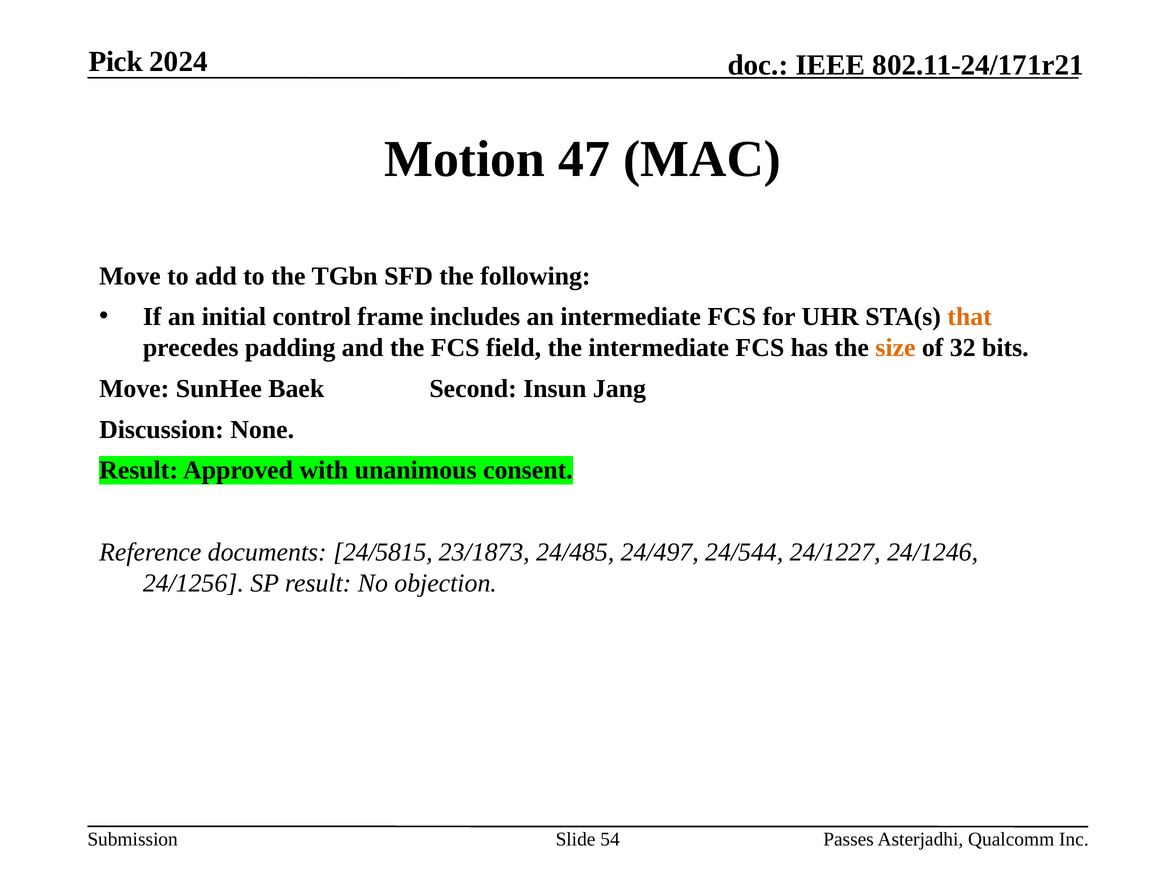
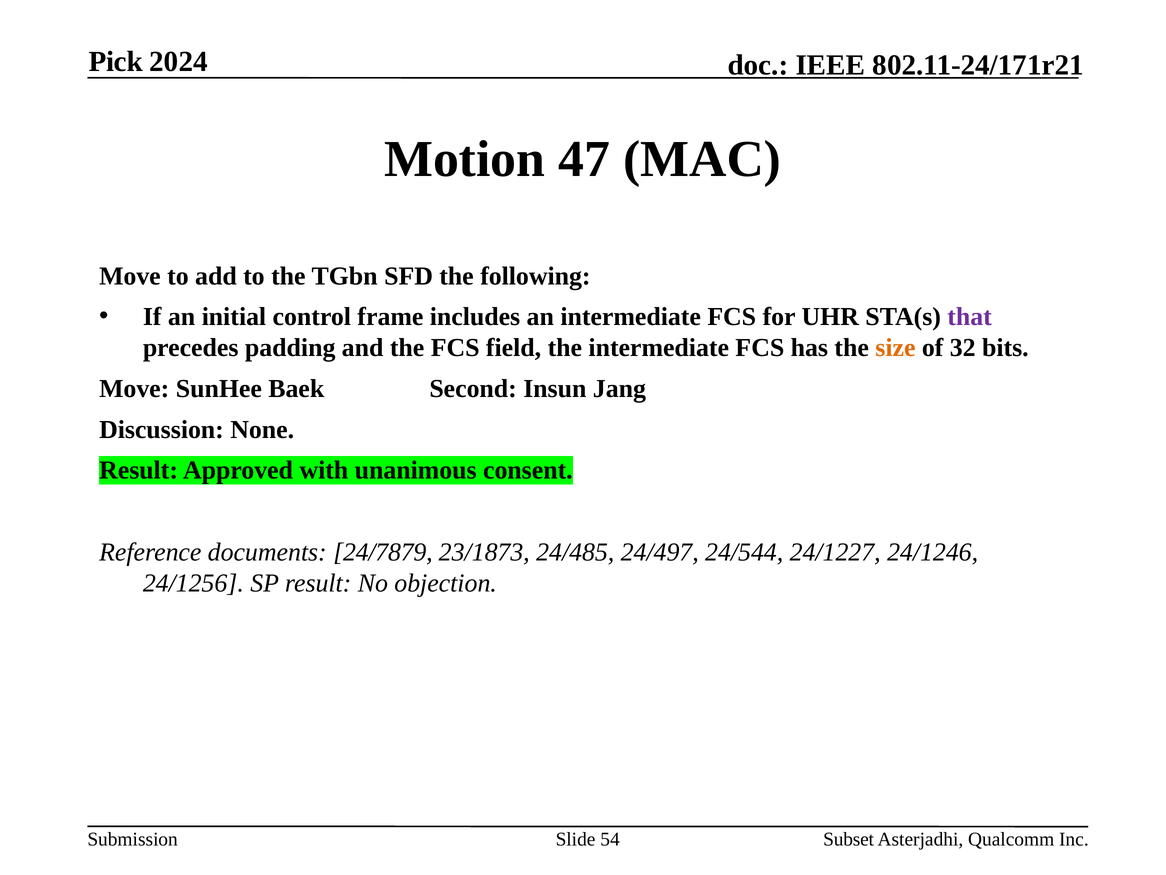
that colour: orange -> purple (970, 317)
24/5815: 24/5815 -> 24/7879 (383, 552)
Passes: Passes -> Subset (849, 839)
